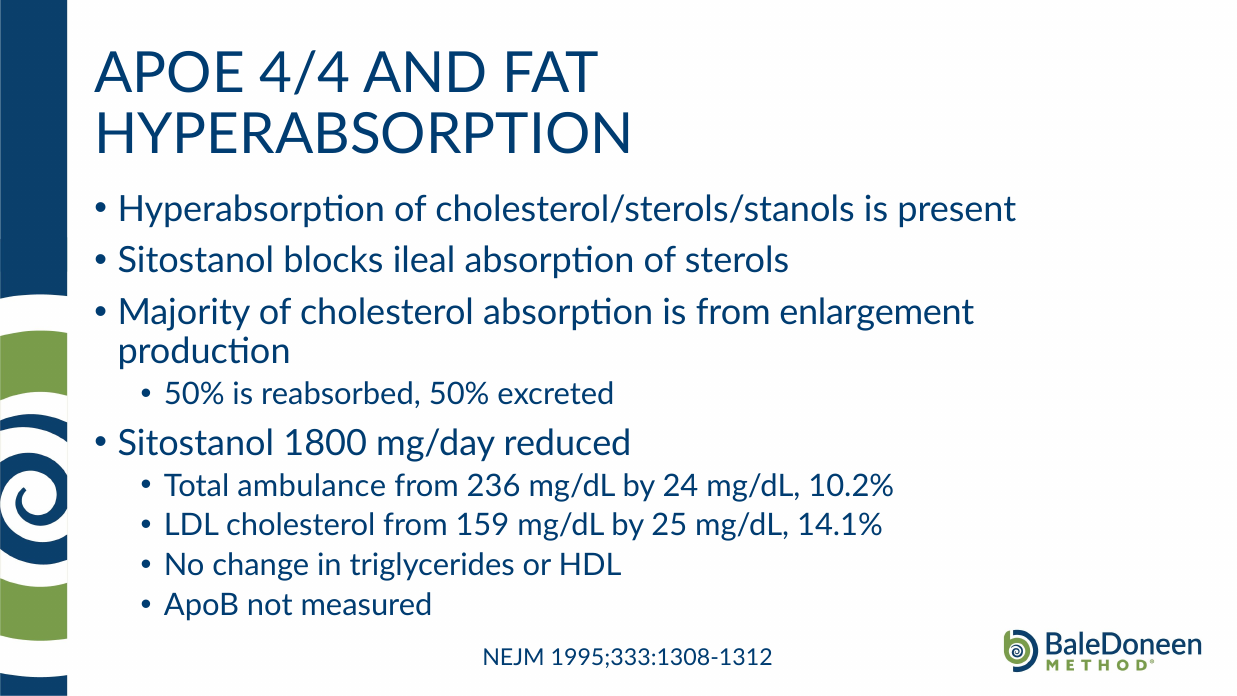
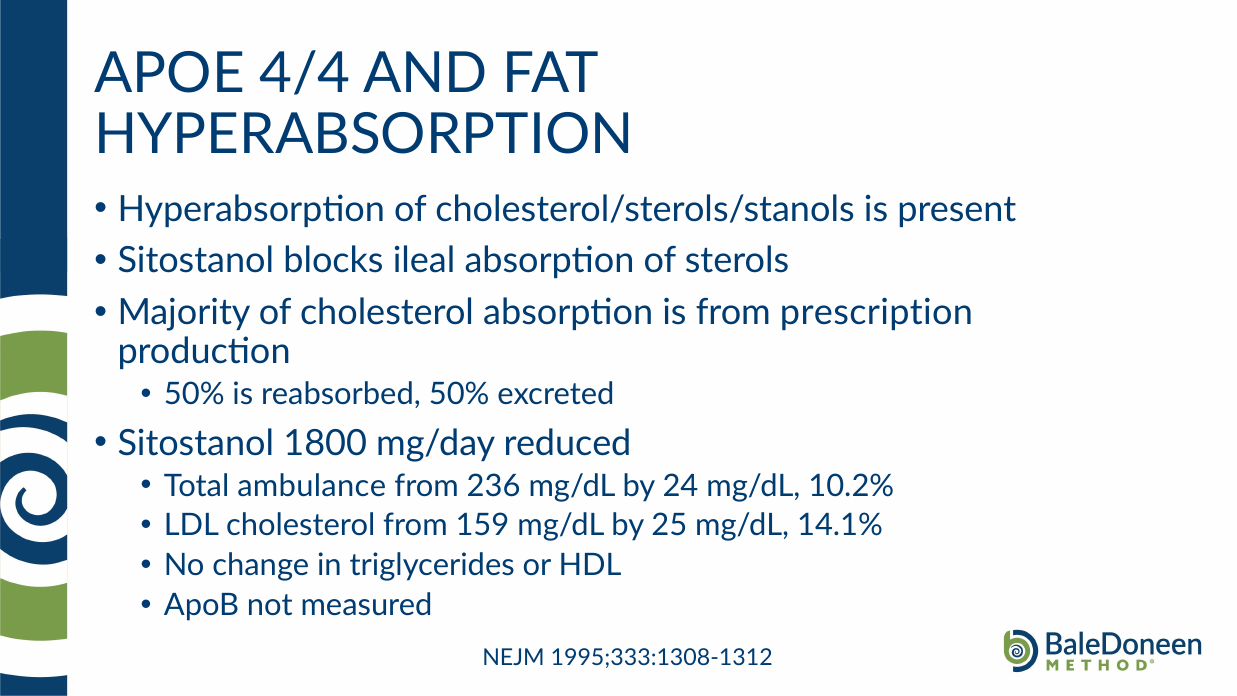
enlargement: enlargement -> prescription (877, 313)
